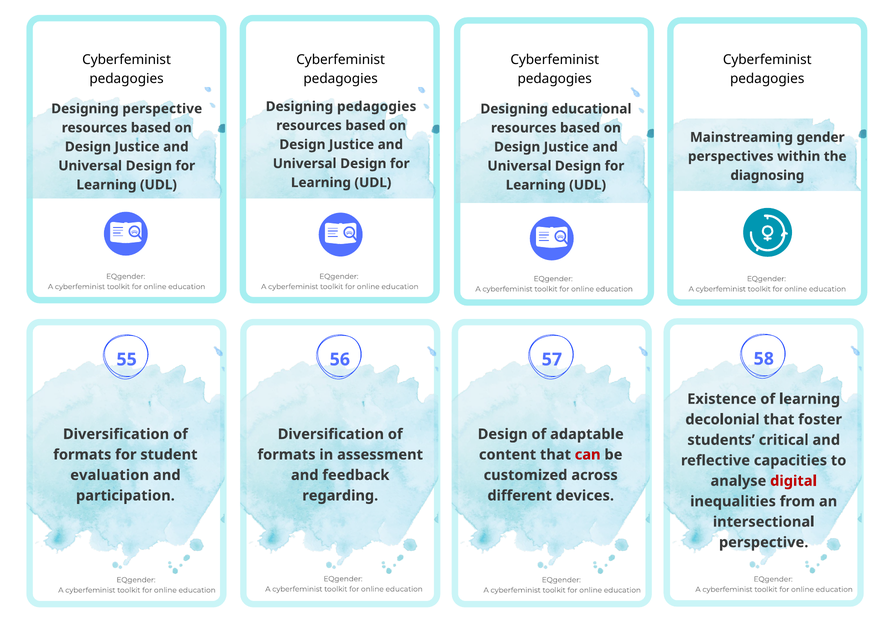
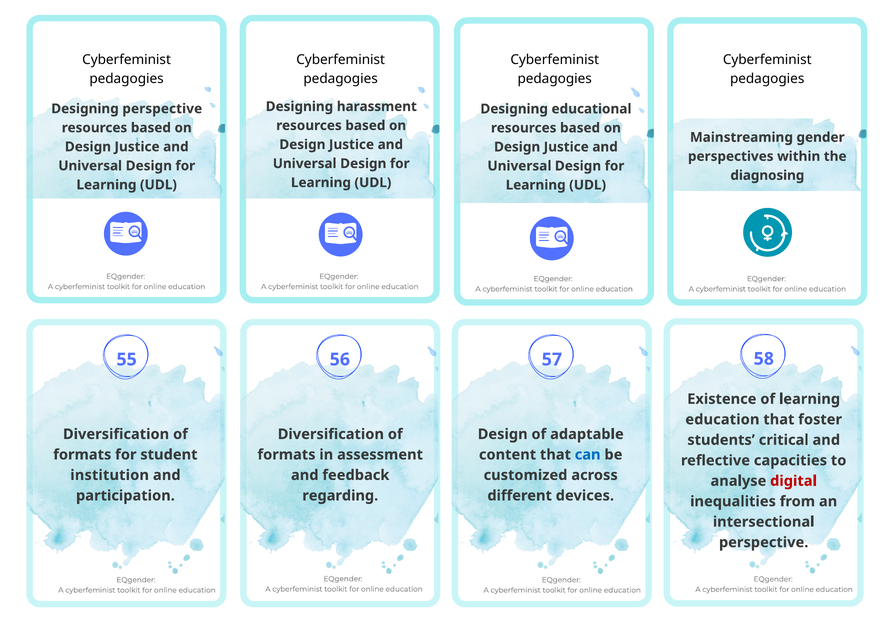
Designing pedagogies: pedagogies -> harassment (377, 106)
decolonial: decolonial -> education (722, 419)
can colour: red -> blue (588, 455)
evaluation: evaluation -> institution (110, 475)
